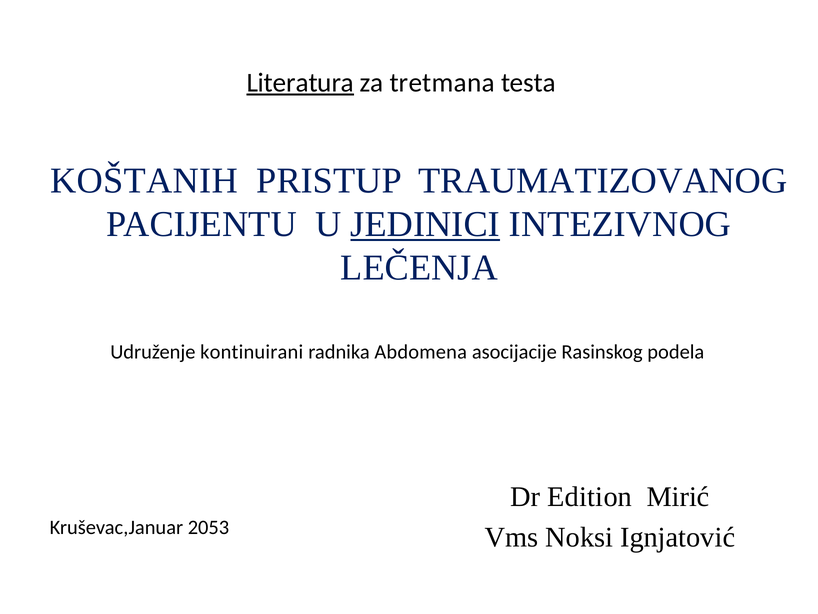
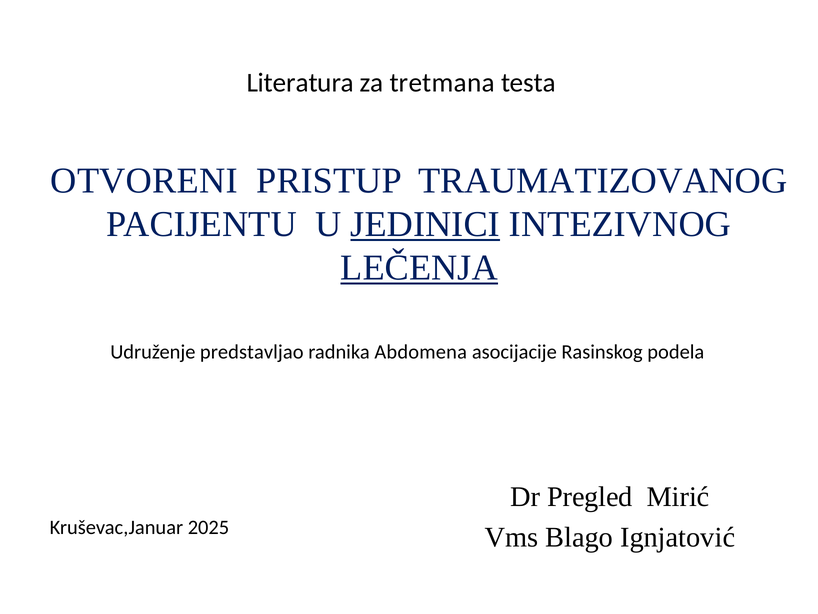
Literatura underline: present -> none (300, 83)
KOŠTANIH: KOŠTANIH -> OTVORENI (144, 180)
LEČENJA underline: none -> present (419, 268)
kontinuirani: kontinuirani -> predstavljao (252, 352)
Edition: Edition -> Pregled (590, 497)
2053: 2053 -> 2025 (208, 527)
Noksi: Noksi -> Blago (579, 537)
